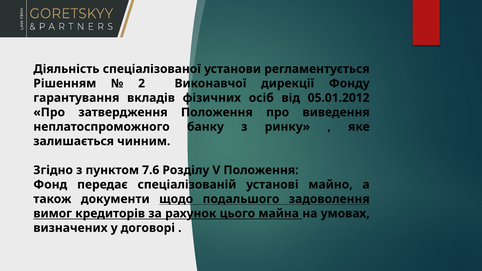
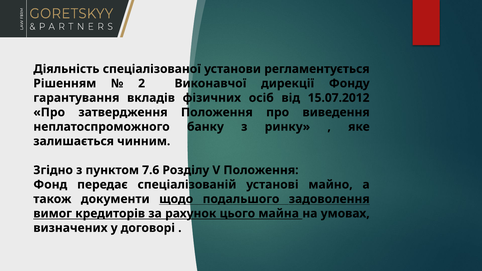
05.01.2012: 05.01.2012 -> 15.07.2012 (339, 98)
